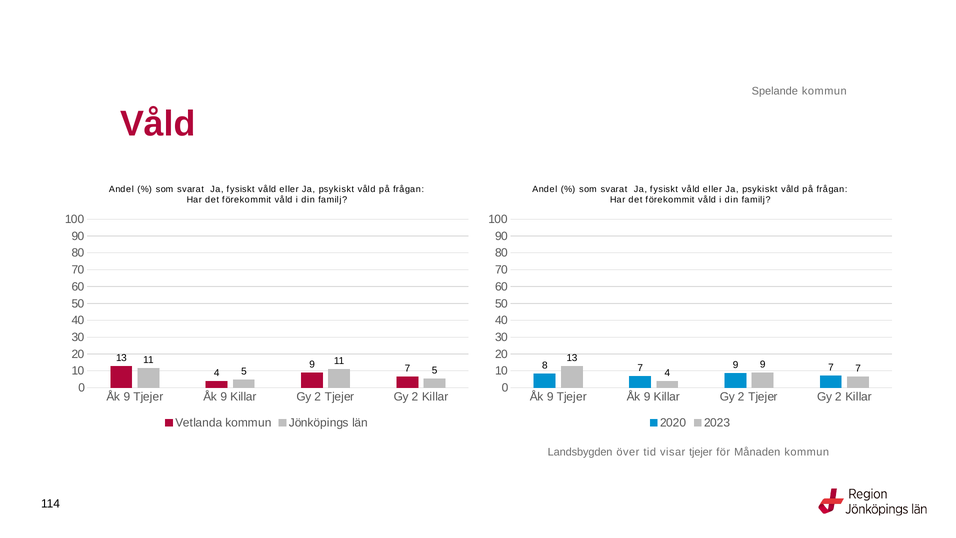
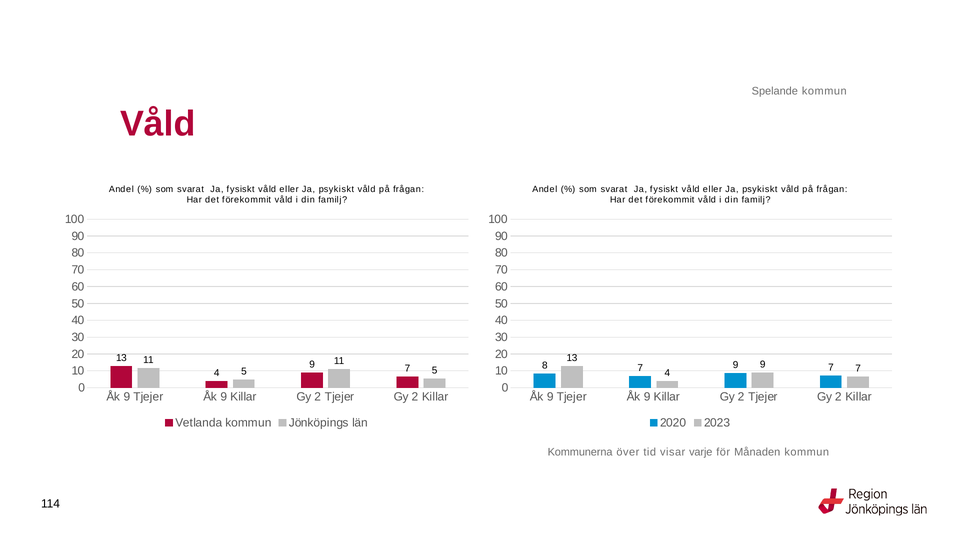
Landsbygden: Landsbygden -> Kommunerna (580, 452)
visar tjejer: tjejer -> varje (701, 452)
